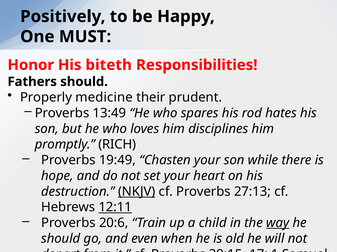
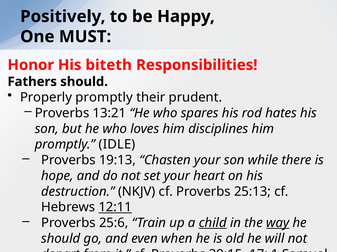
Properly medicine: medicine -> promptly (104, 98)
13:49: 13:49 -> 13:21 (109, 113)
RICH: RICH -> IDLE (117, 145)
19:49: 19:49 -> 19:13 (117, 161)
NKJV underline: present -> none (137, 192)
27:13: 27:13 -> 25:13 (252, 192)
20:6: 20:6 -> 25:6 (114, 224)
child underline: none -> present (213, 224)
